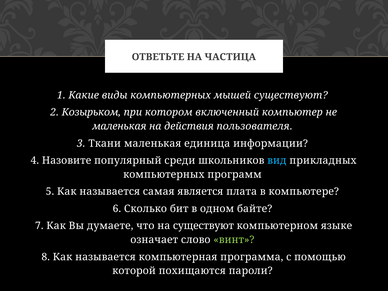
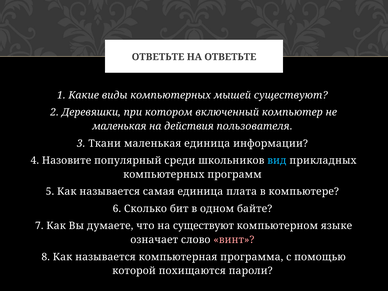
НА ЧАСТИЦА: ЧАСТИЦА -> ОТВЕТЬТЕ (230, 57)
Козырьком: Козырьком -> Деревяшки (91, 112)
самая является: является -> единица (200, 192)
винт colour: light green -> pink (234, 240)
